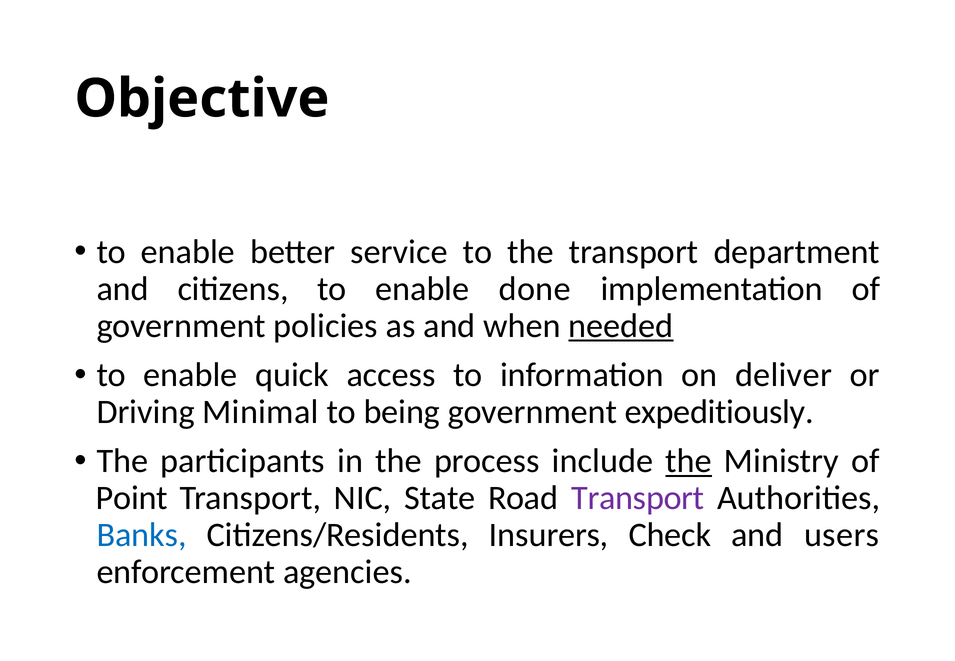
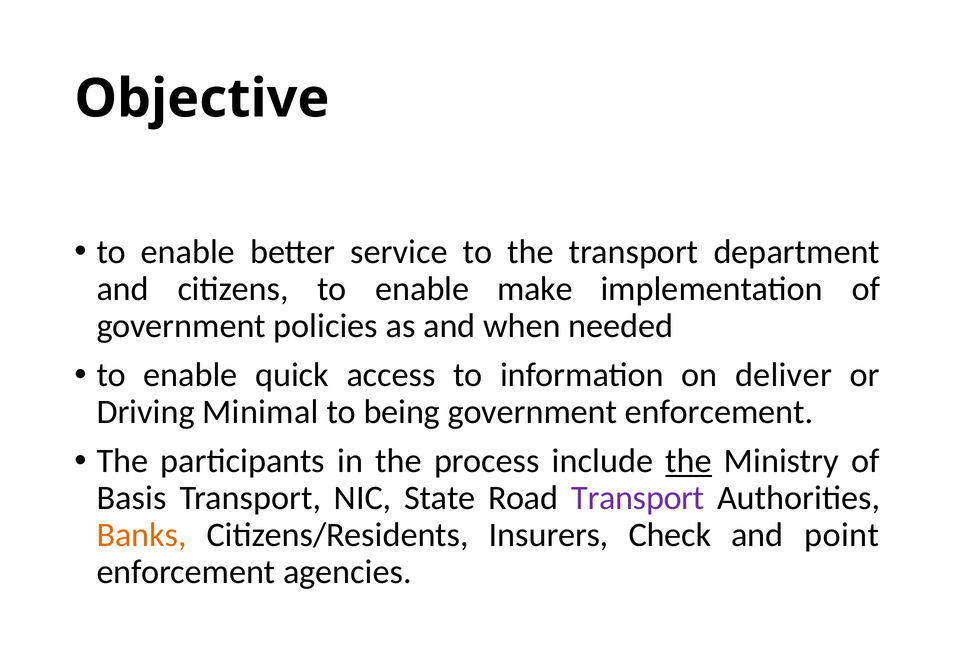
done: done -> make (535, 289)
needed underline: present -> none (621, 326)
government expeditiously: expeditiously -> enforcement (719, 412)
Point: Point -> Basis (132, 498)
Banks colour: blue -> orange (142, 535)
users: users -> point (842, 535)
